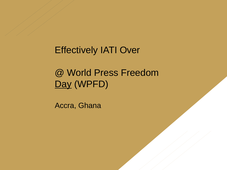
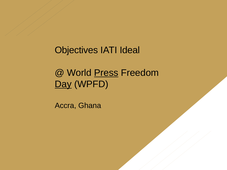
Effectively: Effectively -> Objectives (76, 50)
Over: Over -> Ideal (130, 50)
Press underline: none -> present (106, 73)
